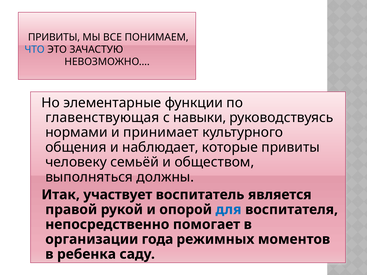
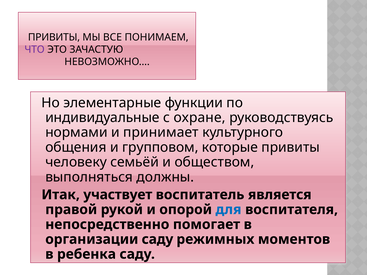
ЧТО colour: blue -> purple (35, 50)
главенствующая: главенствующая -> индивидуальные (102, 118)
навыки: навыки -> охране (200, 118)
наблюдает: наблюдает -> групповом (160, 147)
организации года: года -> саду (157, 239)
